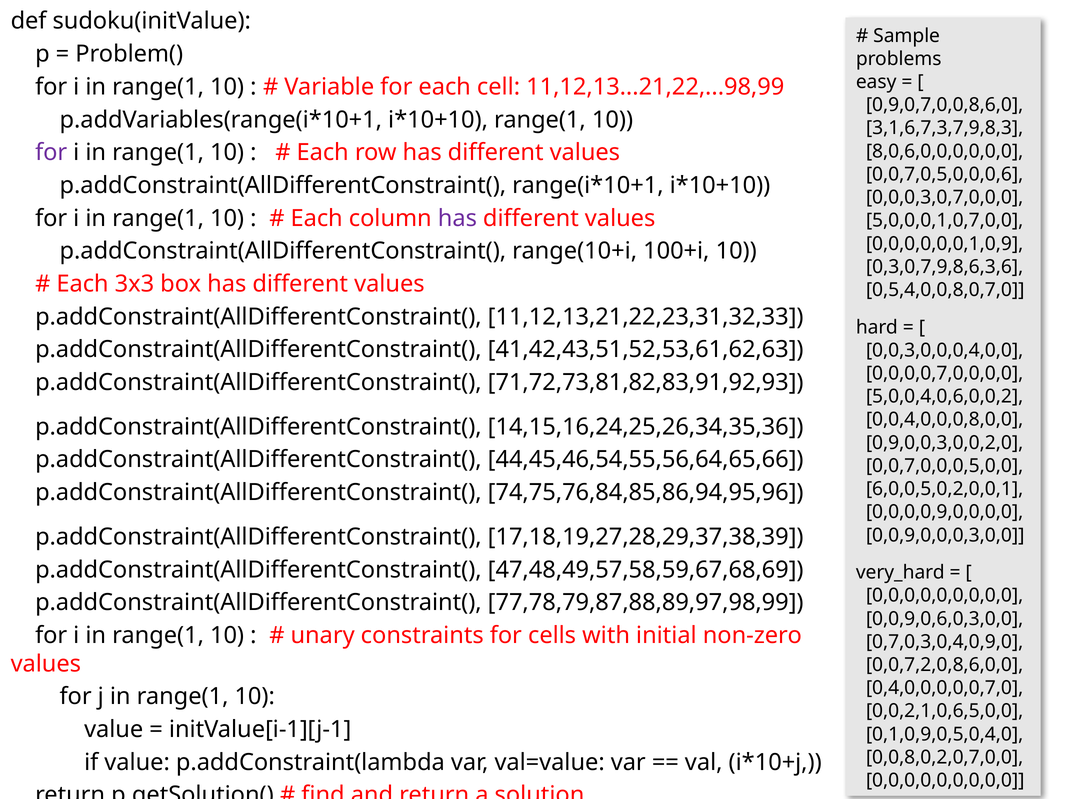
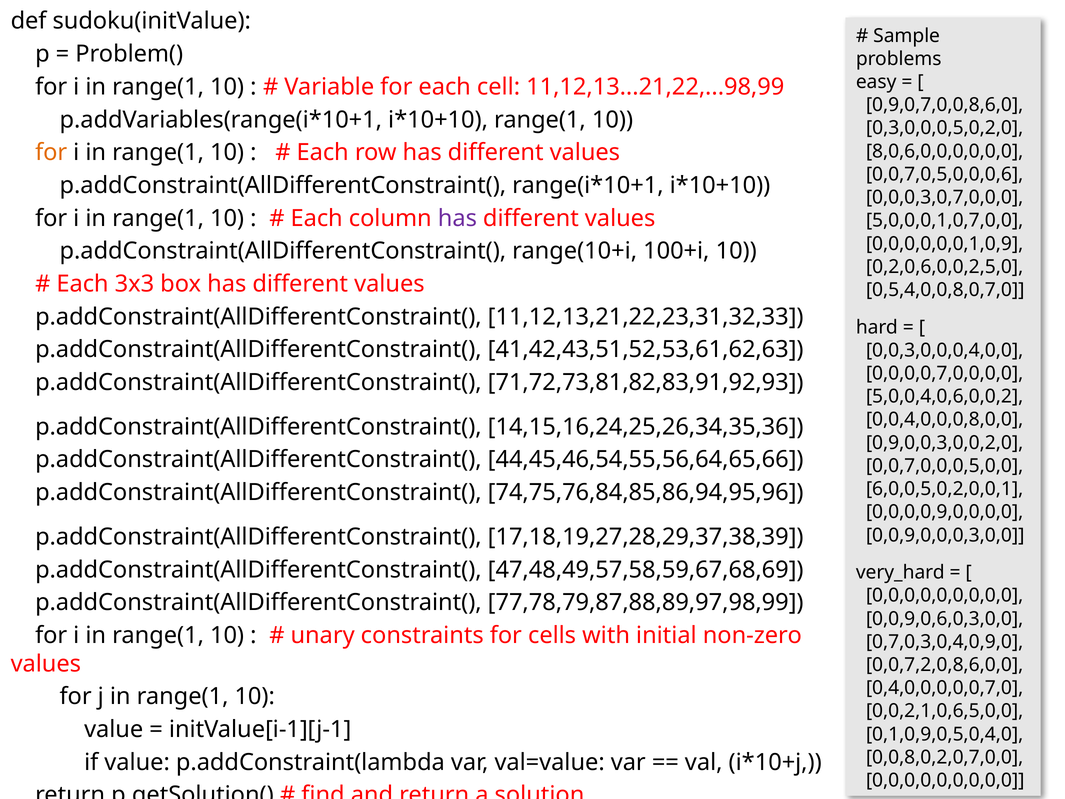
3,1,6,7,3,7,9,8,3: 3,1,6,7,3,7,9,8,3 -> 0,3,0,0,0,5,0,2,0 (945, 128)
for colour: purple -> orange (51, 152)
0,3,0,7,9,8,6,3,6: 0,3,0,7,9,8,6,3,6 -> 0,2,0,6,0,0,2,5,0 (945, 267)
